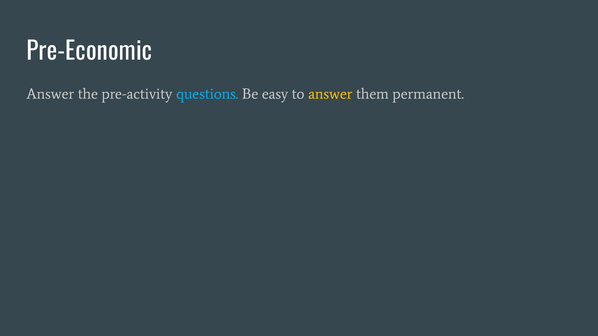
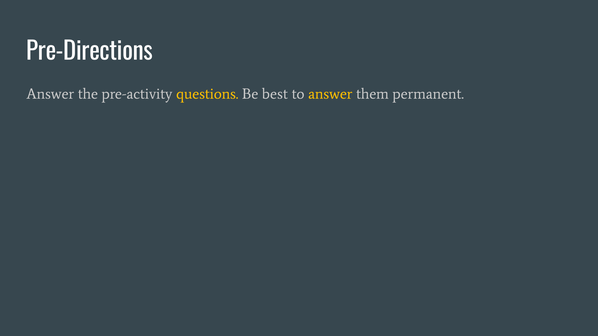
Pre-Economic: Pre-Economic -> Pre-Directions (90, 52)
questions colour: light blue -> yellow (207, 94)
easy: easy -> best (275, 94)
